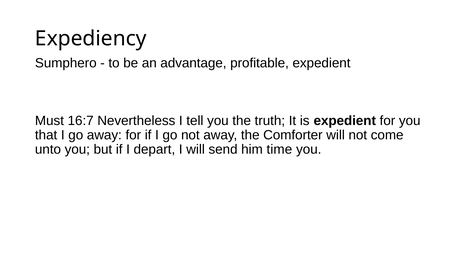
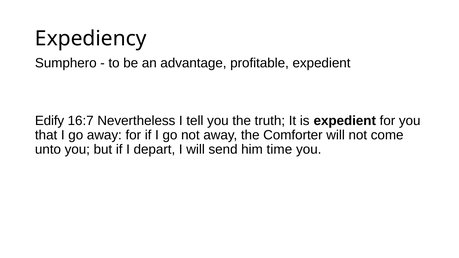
Must: Must -> Edify (50, 121)
